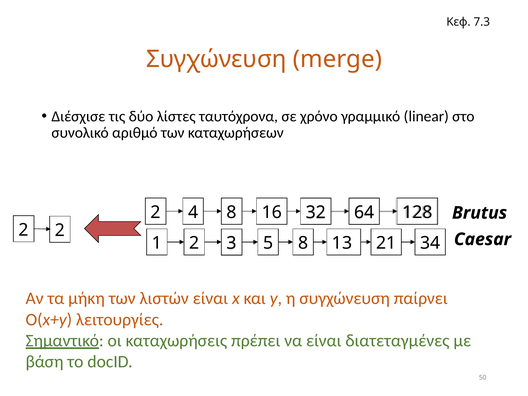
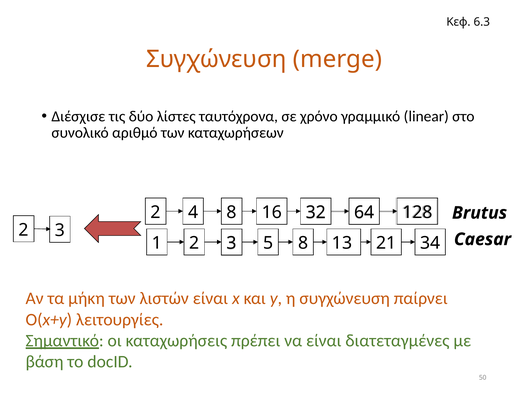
7.3: 7.3 -> 6.3 (482, 22)
2: 2 -> 3 (60, 231)
